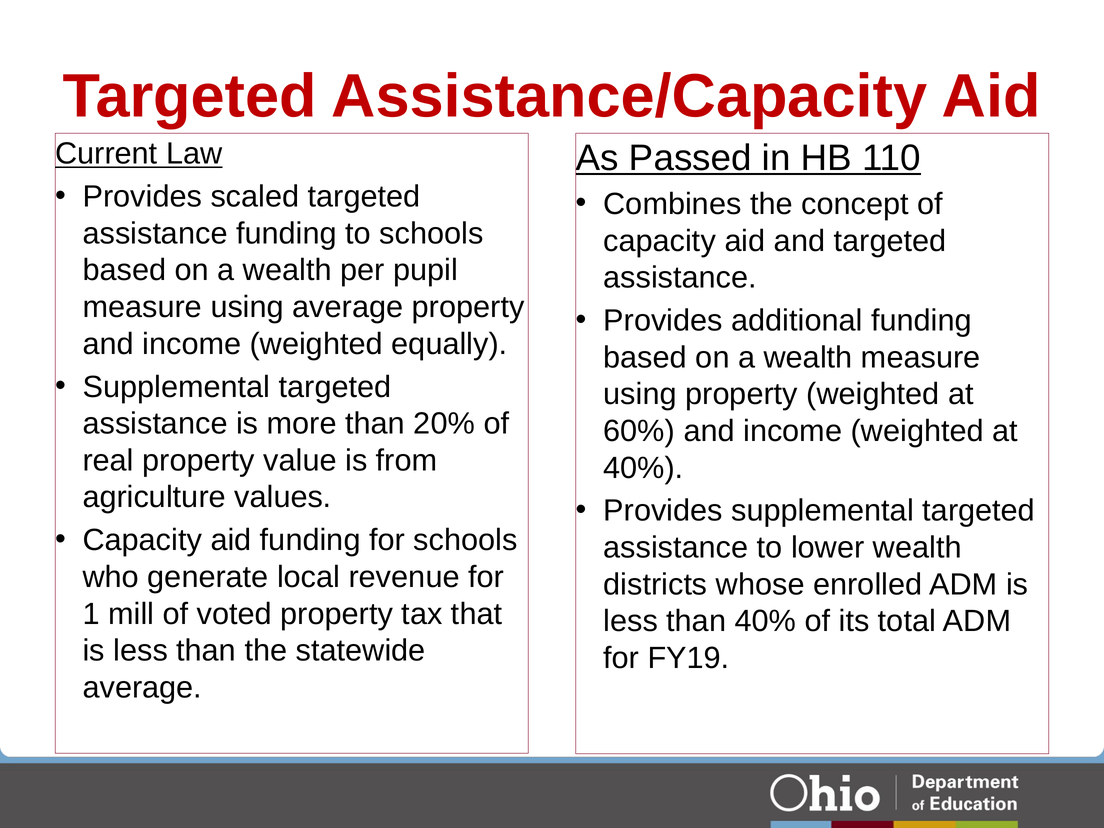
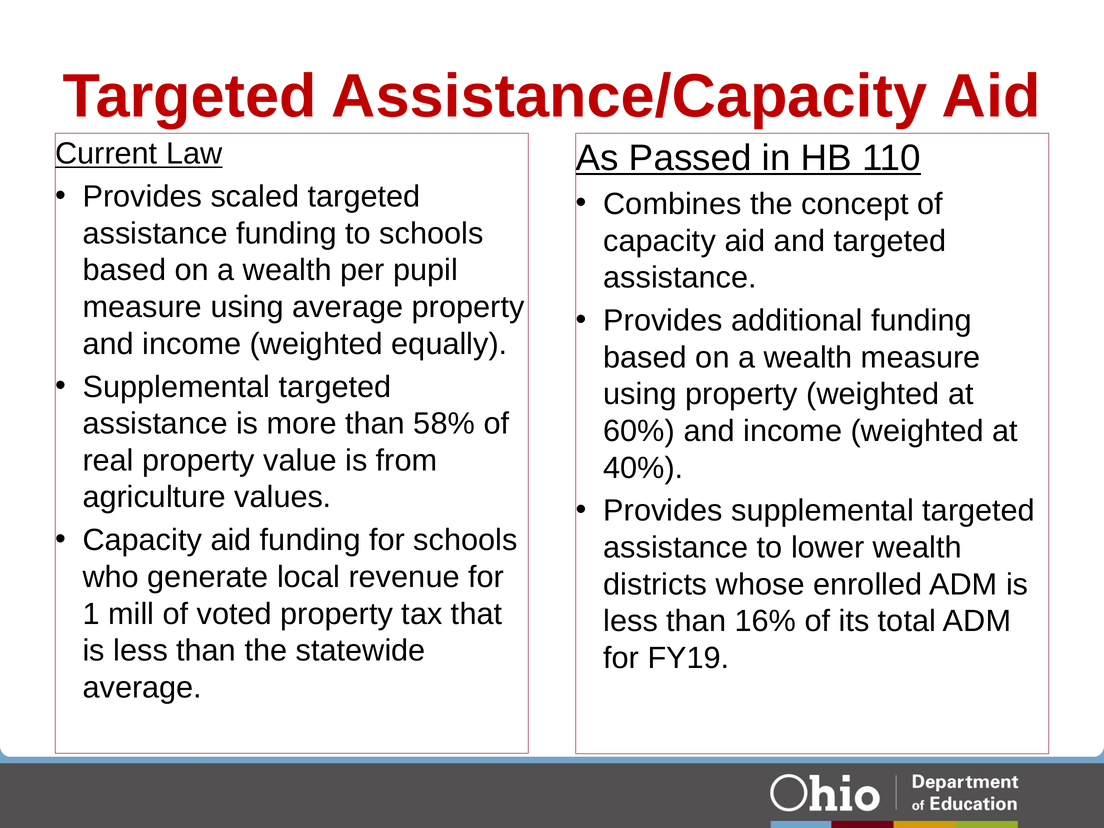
20%: 20% -> 58% (444, 424)
than 40%: 40% -> 16% (765, 621)
